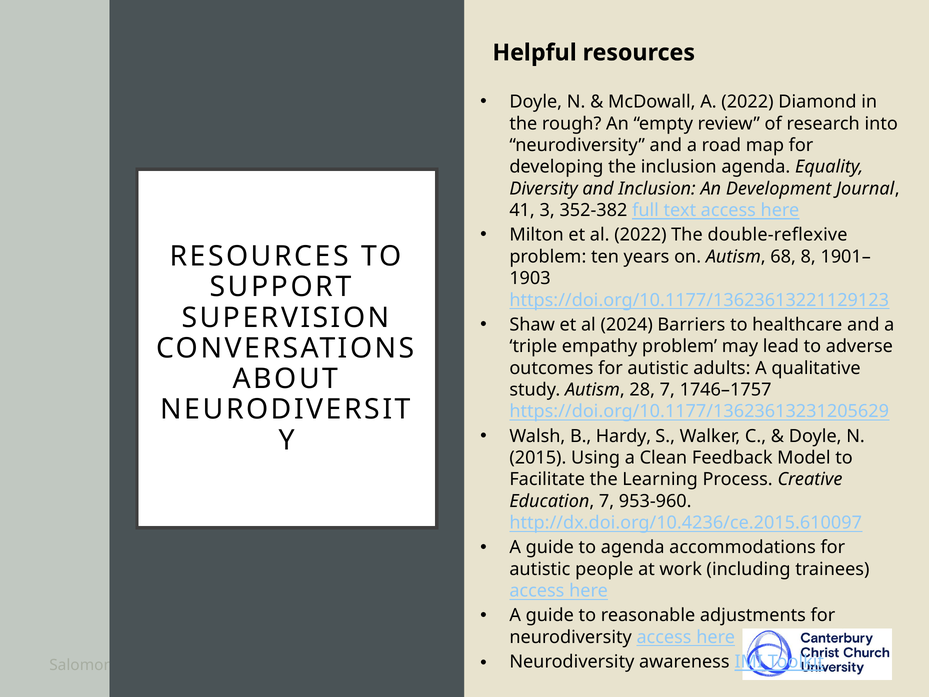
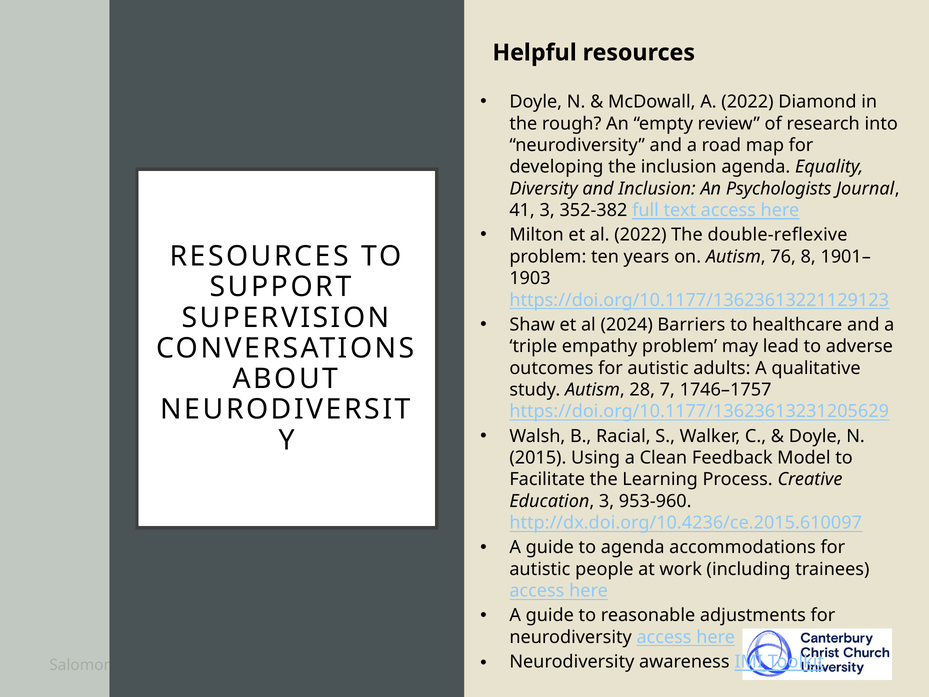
Development: Development -> Psychologists (779, 189)
68: 68 -> 76 (783, 257)
Hardy: Hardy -> Racial (623, 436)
Education 7: 7 -> 3 (607, 501)
